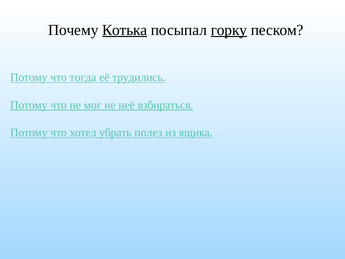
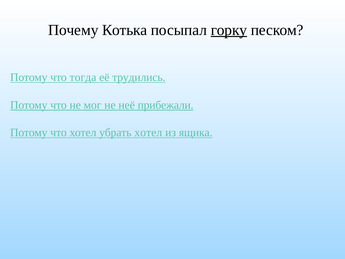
Котька underline: present -> none (125, 30)
взбираться: взбираться -> прибежали (166, 105)
убрать полез: полез -> хотел (148, 133)
